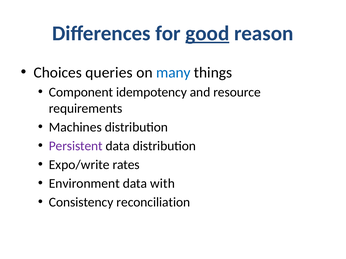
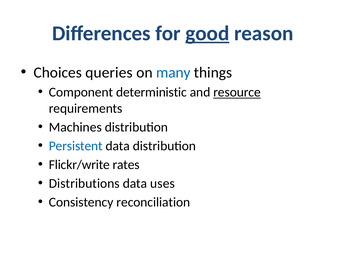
idempotency: idempotency -> deterministic (152, 92)
resource underline: none -> present (237, 92)
Persistent colour: purple -> blue (76, 146)
Expo/write: Expo/write -> Flickr/write (79, 165)
Environment: Environment -> Distributions (84, 184)
with: with -> uses (163, 184)
